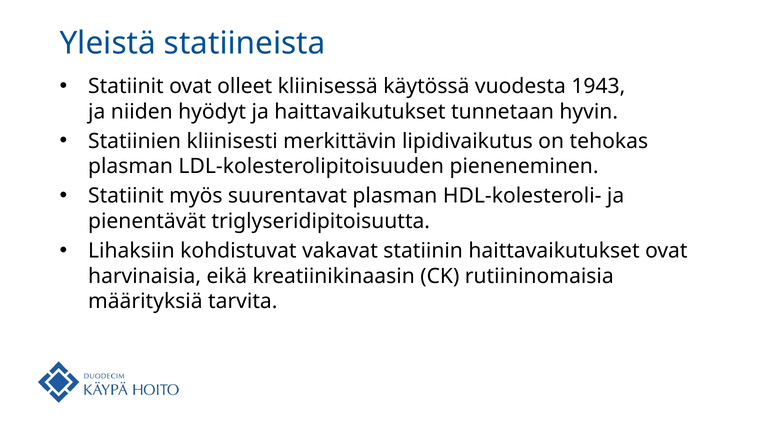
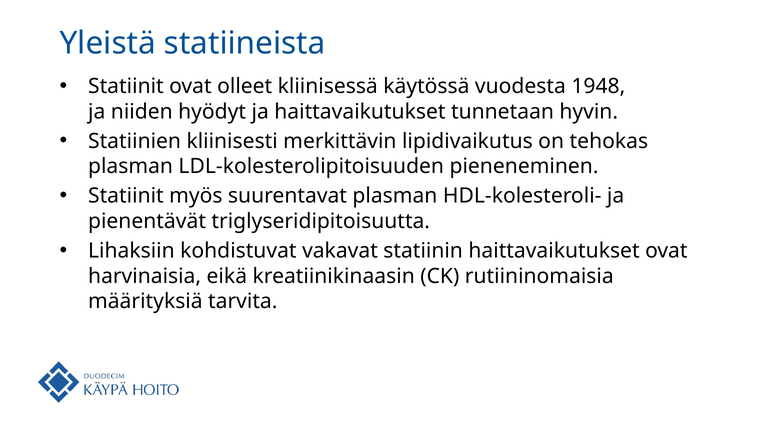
1943: 1943 -> 1948 (598, 86)
